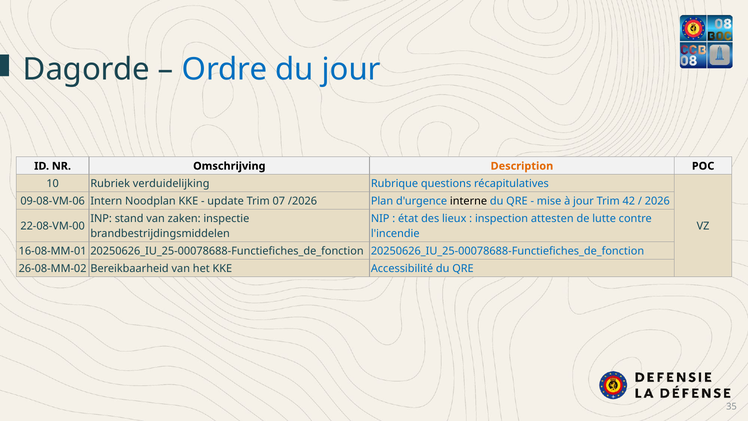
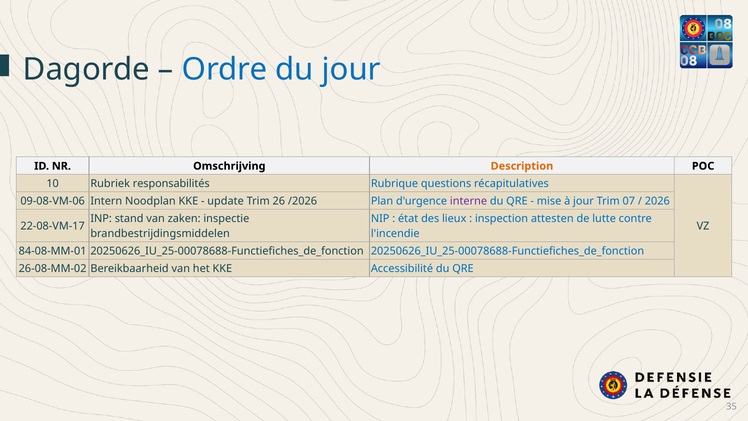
verduidelijking: verduidelijking -> responsabilités (171, 184)
07: 07 -> 26 (279, 201)
interne colour: black -> purple (468, 201)
42: 42 -> 07 (629, 201)
22-08-VM-00: 22-08-VM-00 -> 22-08-VM-17 (53, 226)
16-08-MM-01: 16-08-MM-01 -> 84-08-MM-01 (53, 251)
